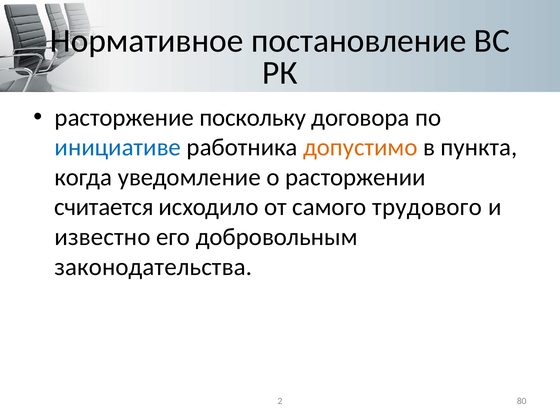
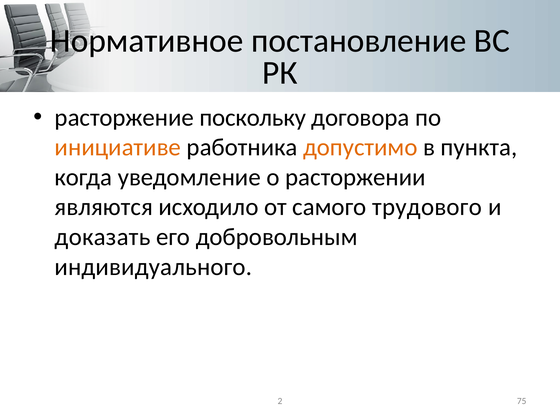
инициативе colour: blue -> orange (118, 147)
считается: считается -> являются (104, 207)
известно: известно -> доказать (103, 237)
законодательства: законодательства -> индивидуального (153, 267)
80: 80 -> 75 (522, 401)
